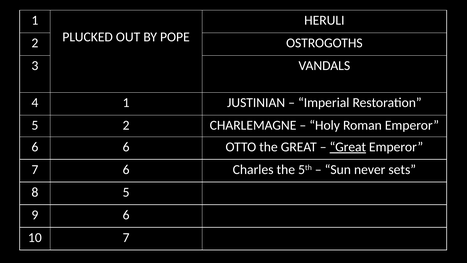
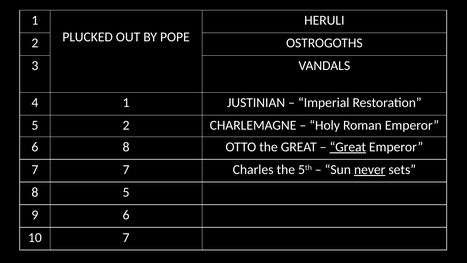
6 6: 6 -> 8 (126, 147)
7 6: 6 -> 7 (126, 169)
never underline: none -> present (370, 169)
